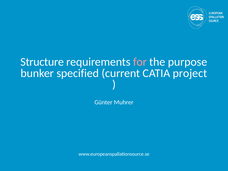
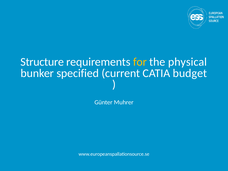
for colour: pink -> yellow (140, 62)
purpose: purpose -> physical (188, 62)
project: project -> budget (190, 73)
